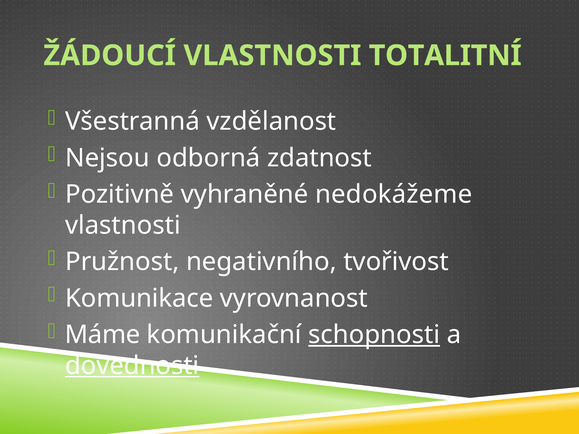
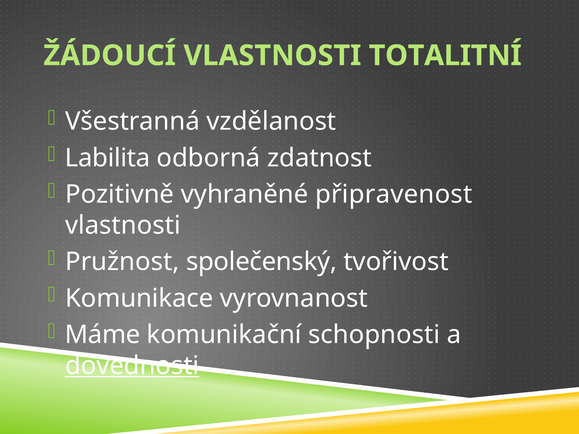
Nejsou: Nejsou -> Labilita (108, 158)
nedokážeme: nedokážeme -> připravenost (394, 194)
negativního: negativního -> společenský (261, 262)
schopnosti underline: present -> none (374, 335)
